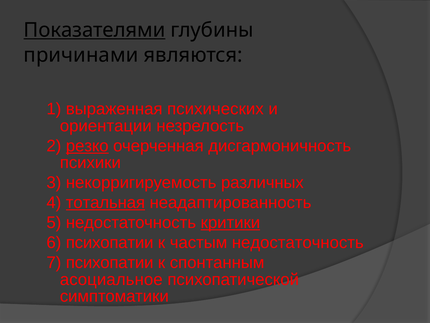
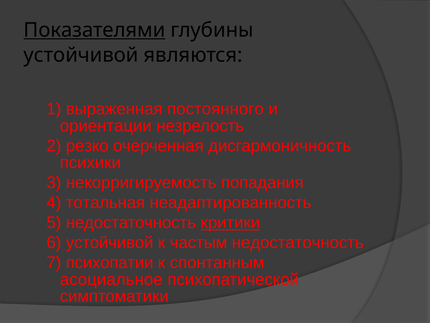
причинами: причинами -> устойчивой (81, 55)
психических: психических -> постоянного (215, 109)
резко underline: present -> none (87, 146)
различных: различных -> попадания (262, 182)
тотальная underline: present -> none (105, 202)
6 психопатии: психопатии -> устойчивой (110, 242)
